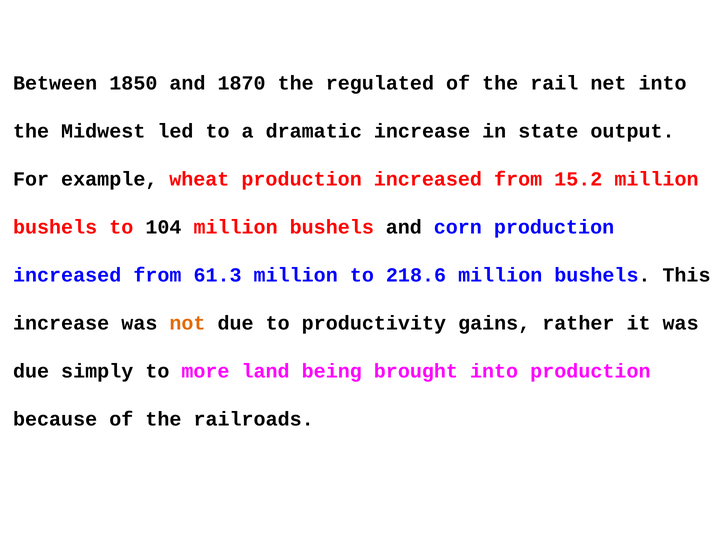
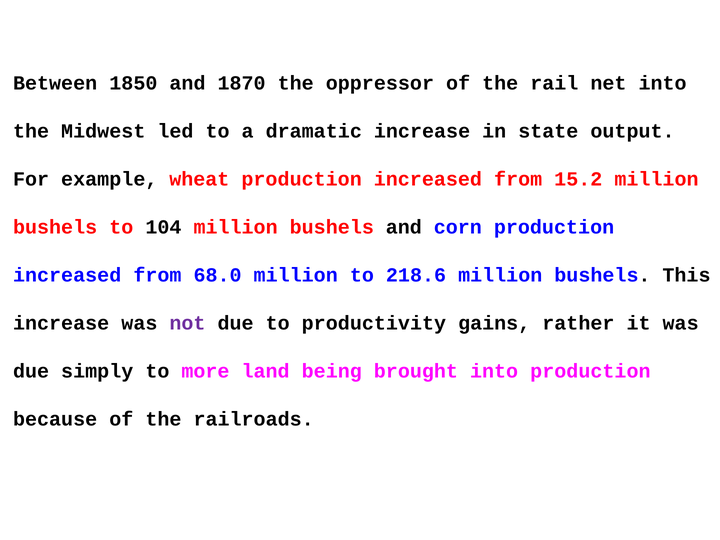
regulated: regulated -> oppressor (380, 83)
61.3: 61.3 -> 68.0 (218, 275)
not colour: orange -> purple (187, 323)
